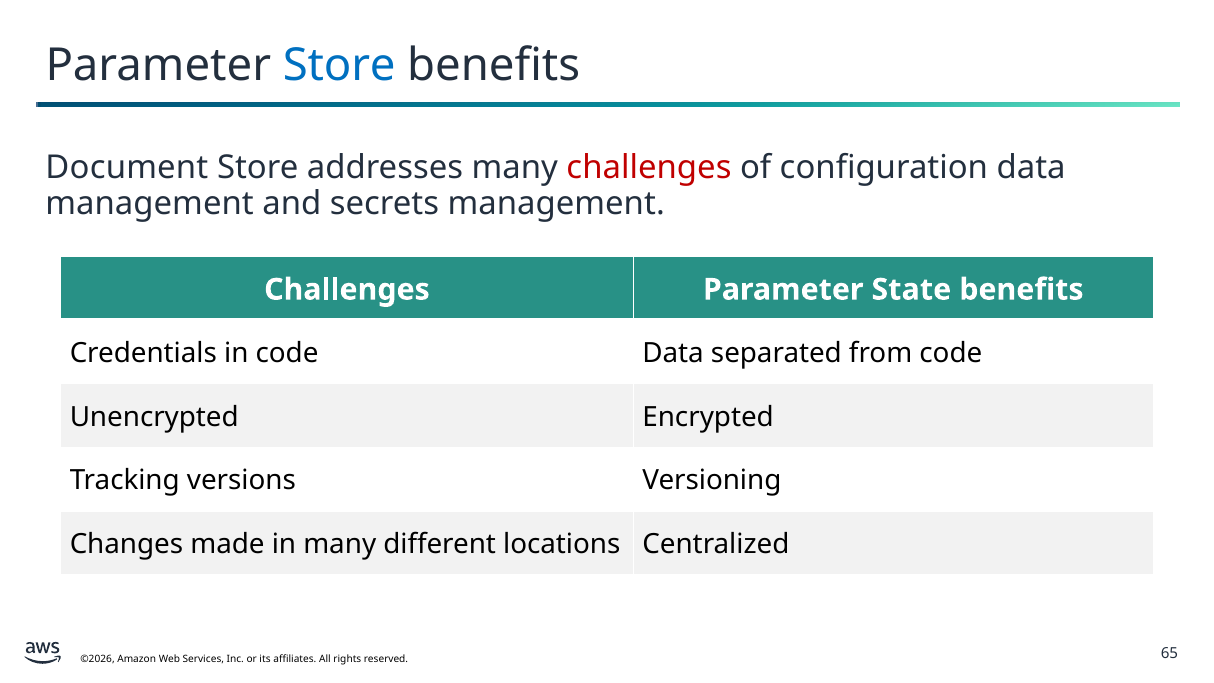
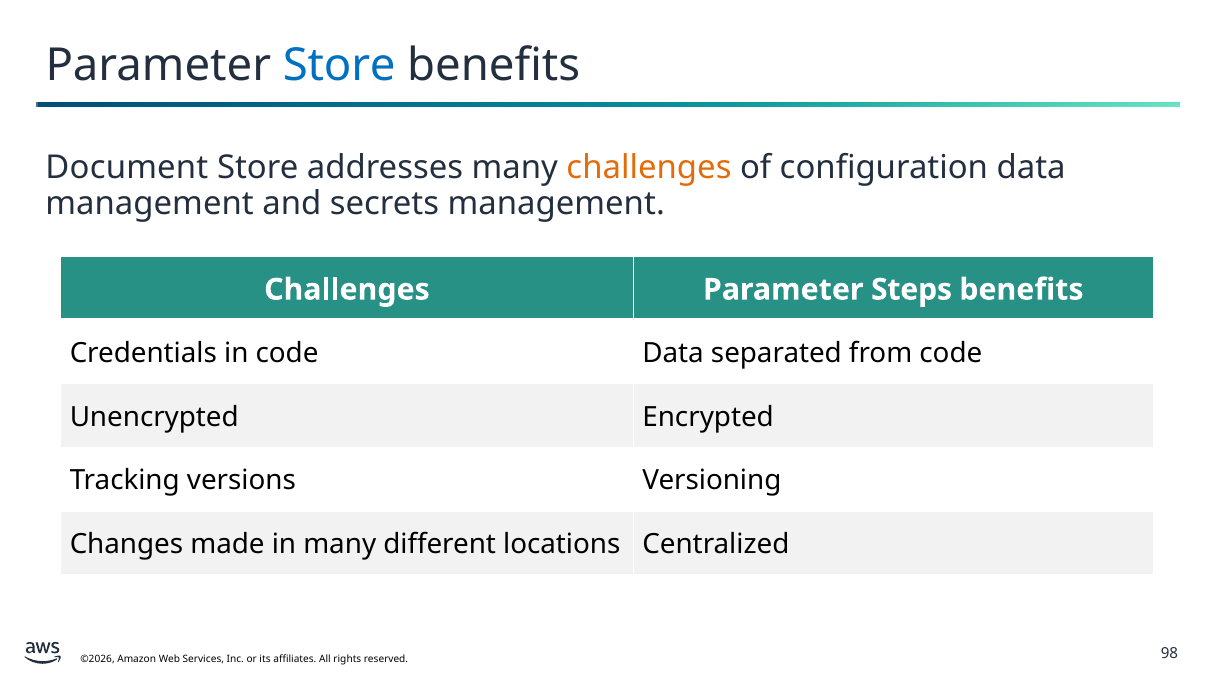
challenges colour: red -> orange (649, 168)
State: State -> Steps (912, 290)
65: 65 -> 98 (1170, 653)
